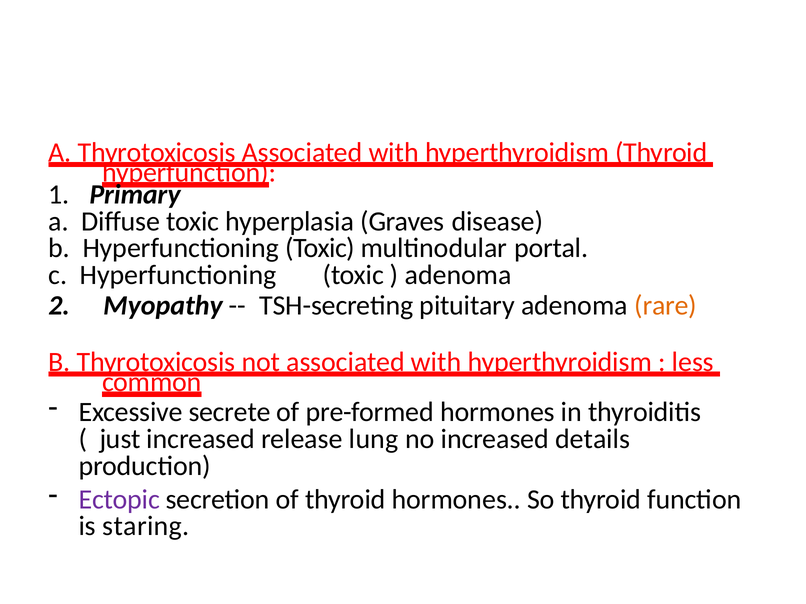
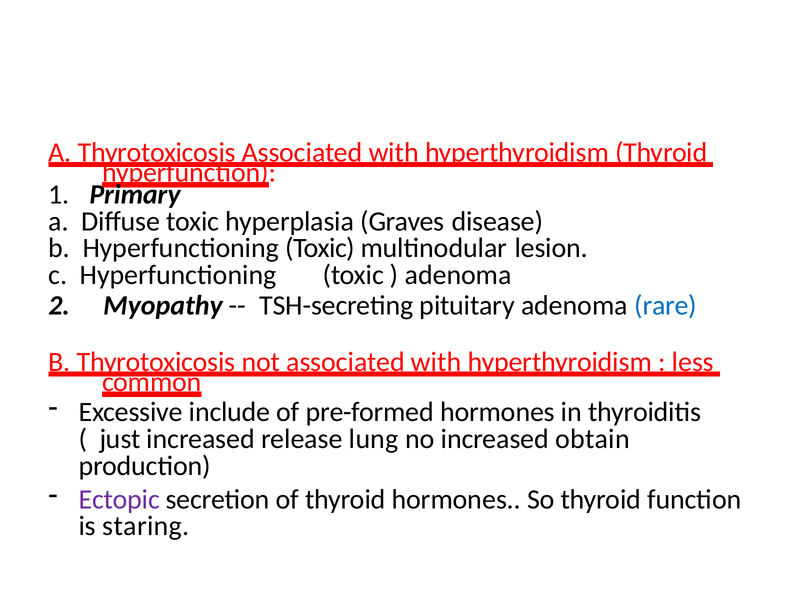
portal: portal -> lesion (551, 248)
rare colour: orange -> blue (666, 306)
secrete: secrete -> include (230, 412)
details: details -> obtain (593, 439)
